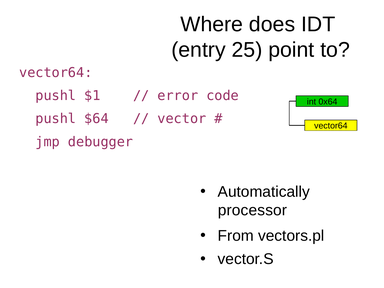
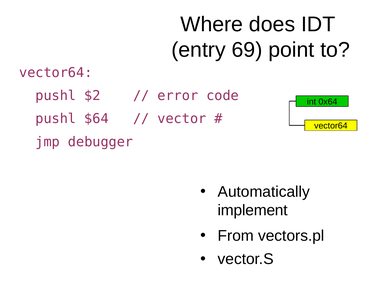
25: 25 -> 69 (247, 50)
$1: $1 -> $2 (92, 96)
processor: processor -> implement (253, 210)
